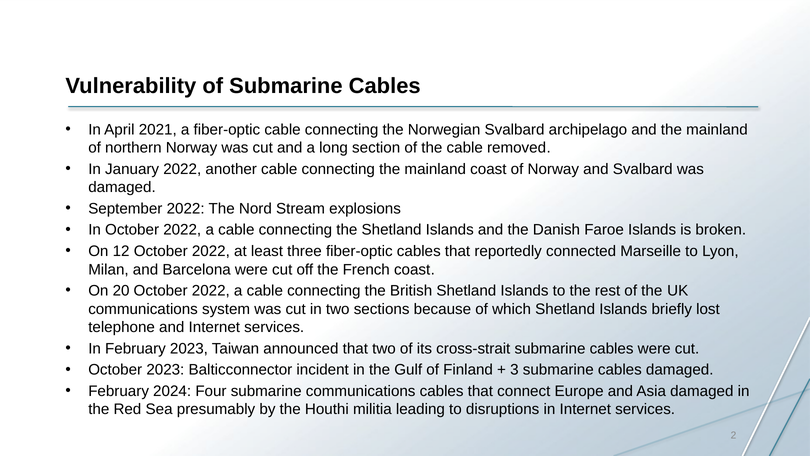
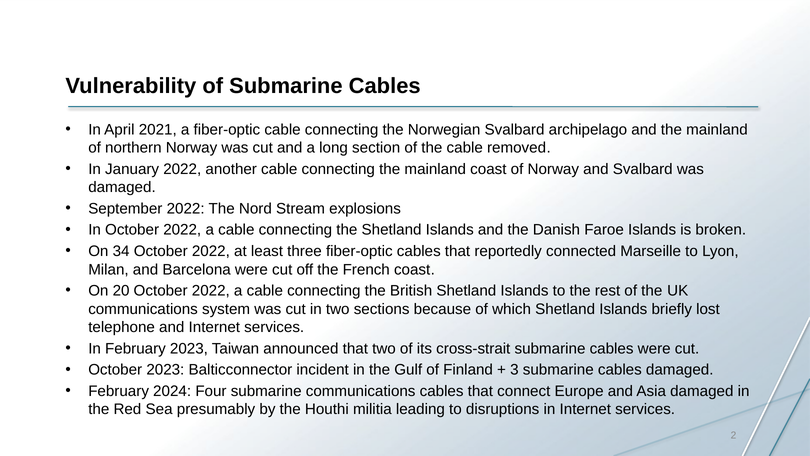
12: 12 -> 34 (121, 251)
